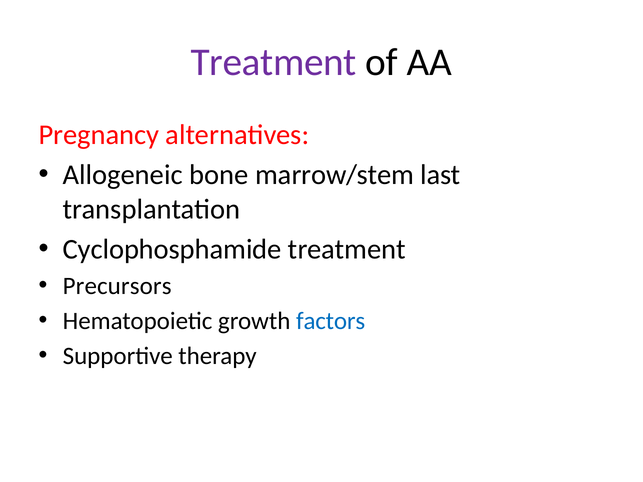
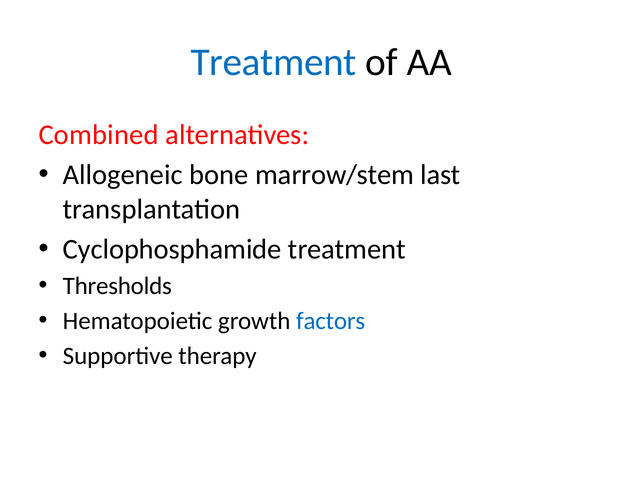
Treatment colour: purple -> blue (274, 62)
Pregnancy: Pregnancy -> Combined (99, 135)
Precursors: Precursors -> Thresholds (117, 286)
